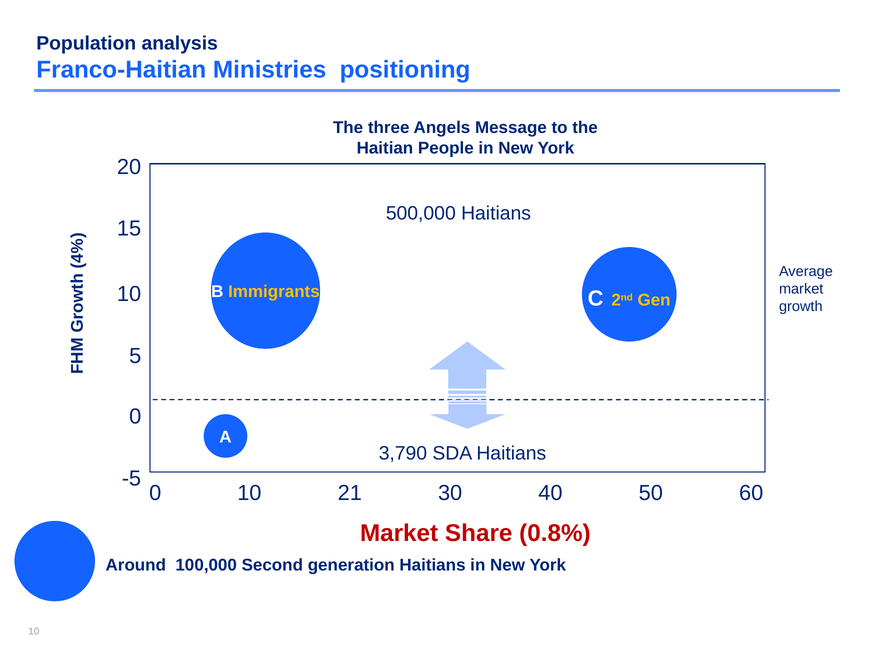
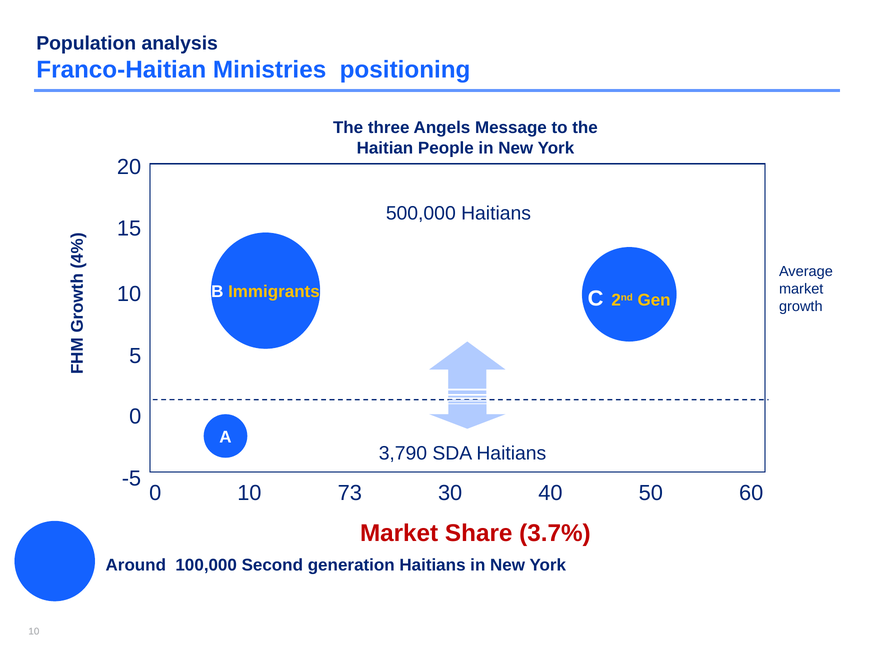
21: 21 -> 73 (350, 494)
0.8%: 0.8% -> 3.7% (555, 534)
